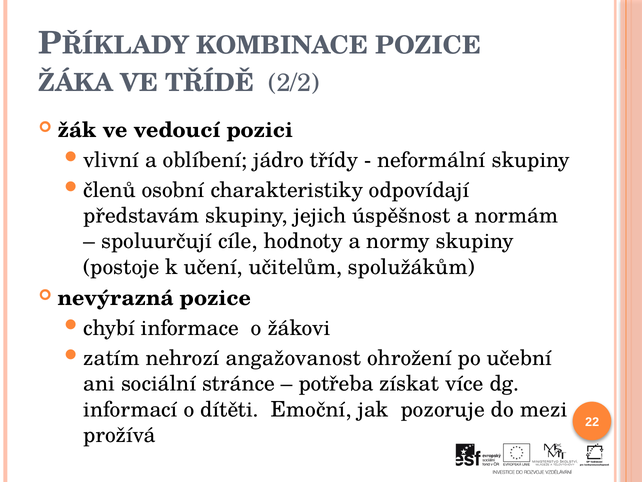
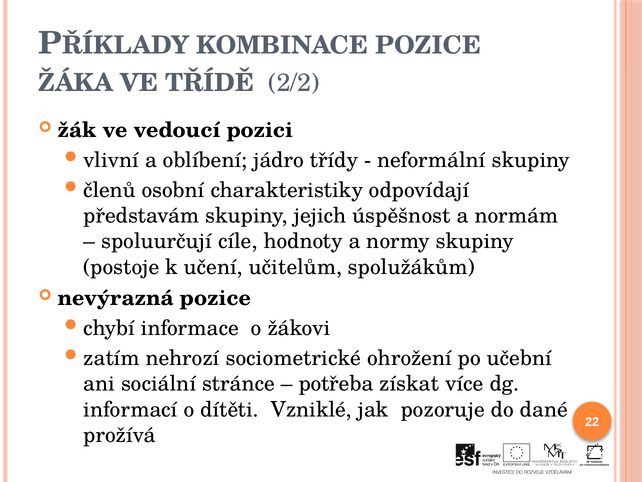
angažovanost: angažovanost -> sociometrické (293, 358)
Emoční: Emoční -> Vzniklé (311, 409)
mezi: mezi -> dané (544, 409)
